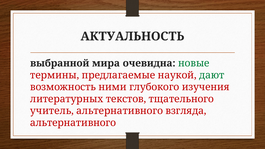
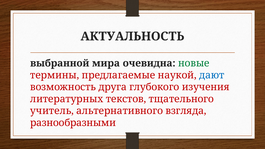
дают colour: green -> blue (212, 75)
ними: ними -> друга (113, 87)
альтернативного: альтернативного -> разнообразными (73, 123)
